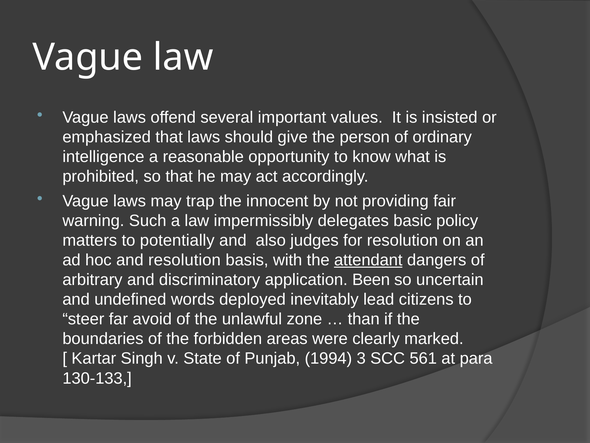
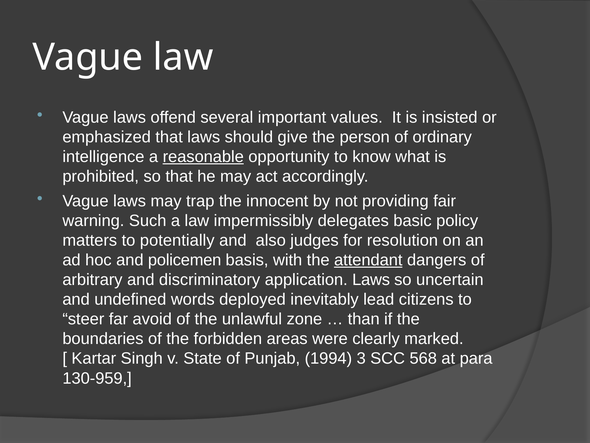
reasonable underline: none -> present (203, 156)
and resolution: resolution -> policemen (185, 260)
application Been: Been -> Laws (371, 279)
561: 561 -> 568 (423, 358)
130-133: 130-133 -> 130-959 (97, 378)
